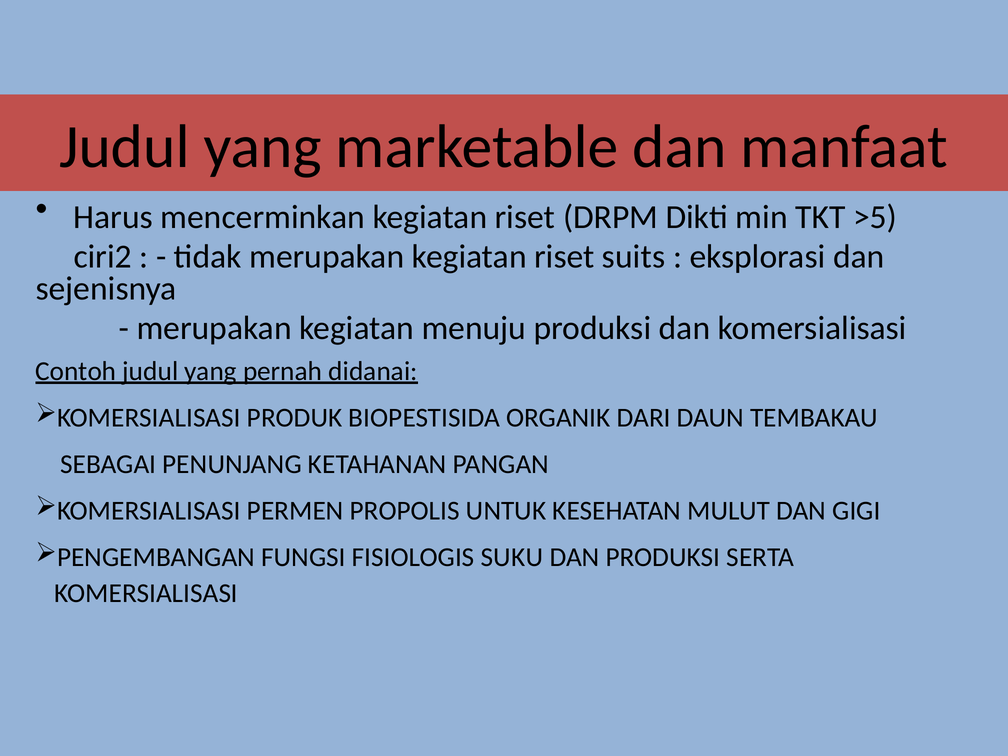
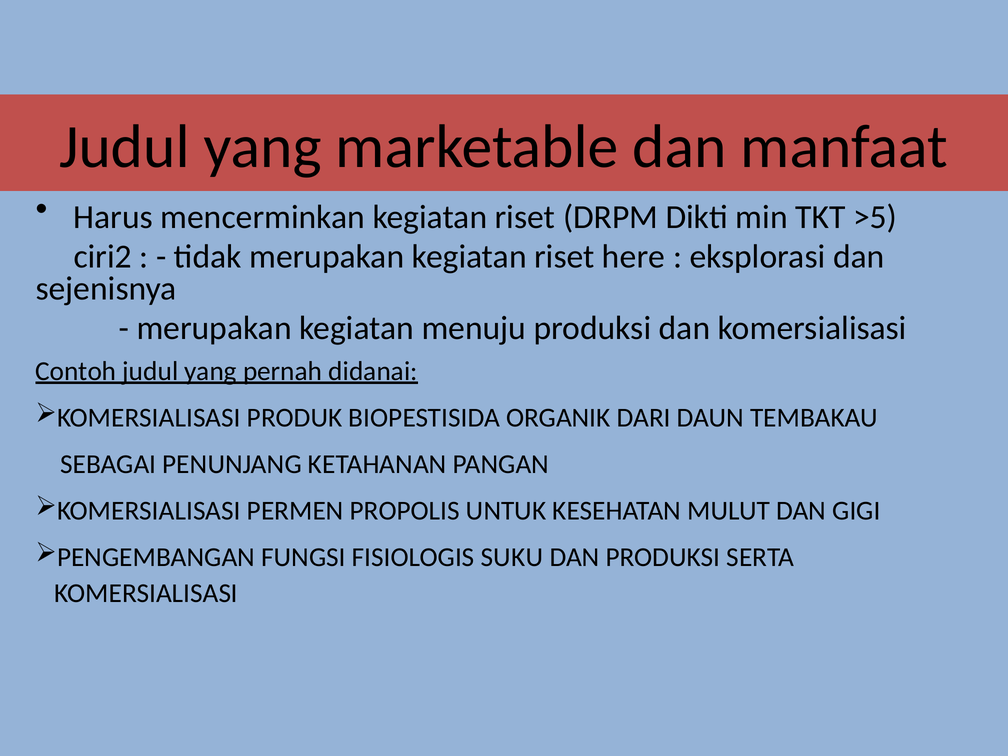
suits: suits -> here (634, 257)
